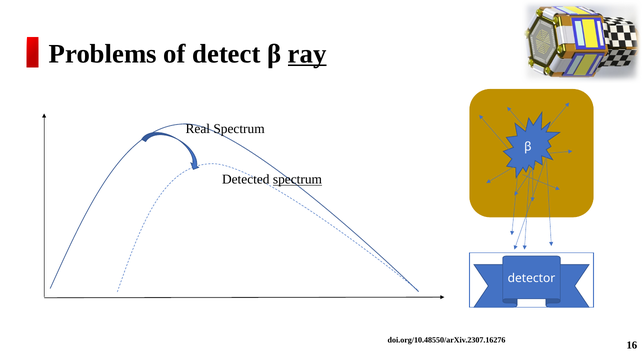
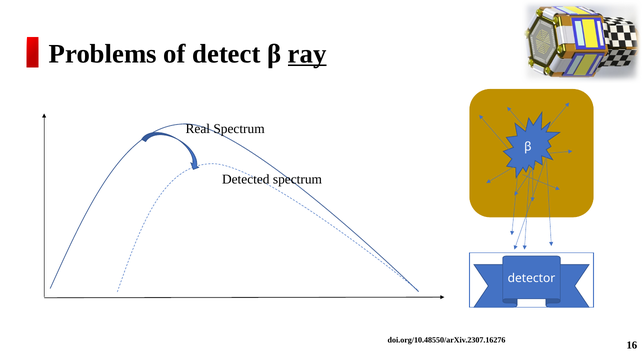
spectrum underline: present -> none (297, 180)
